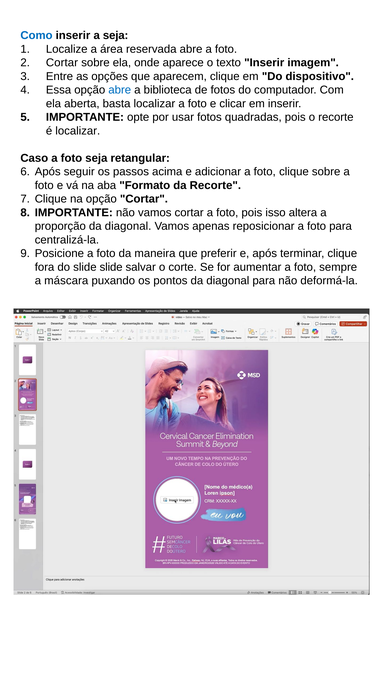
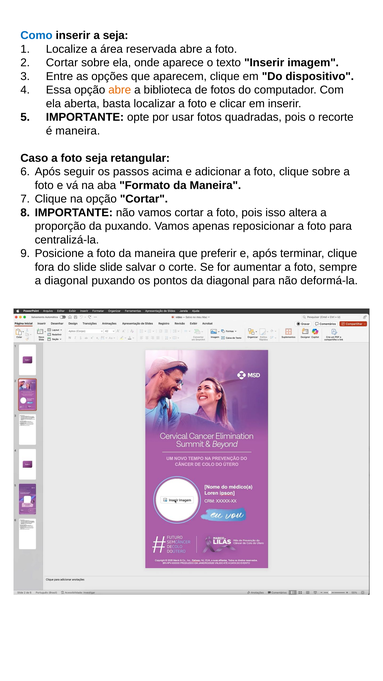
abre colour: blue -> orange (120, 90)
é localizar: localizar -> maneira (78, 131)
Formato da Recorte: Recorte -> Maneira (215, 185)
proporção da diagonal: diagonal -> puxando (128, 226)
a máscara: máscara -> diagonal (66, 281)
